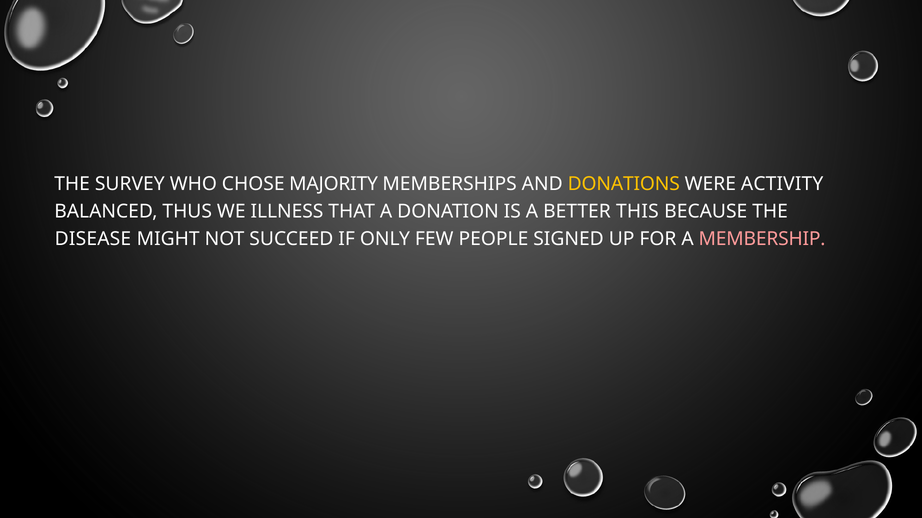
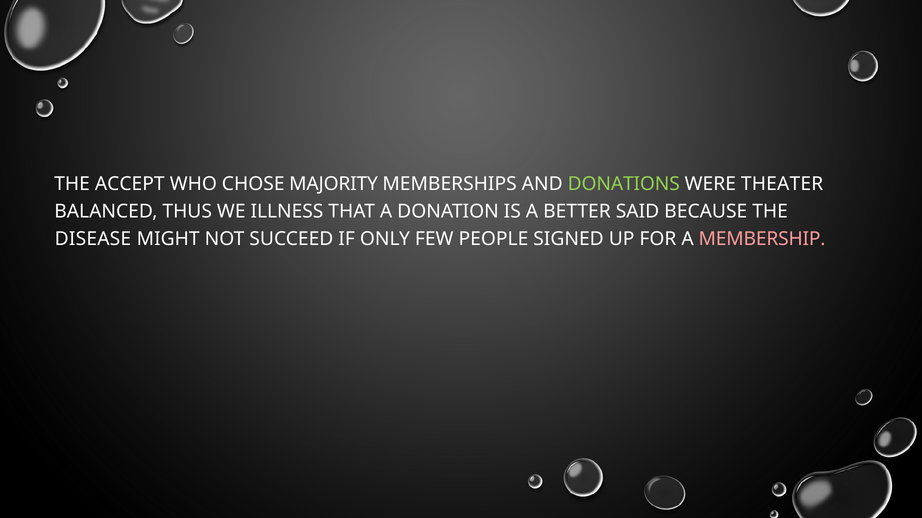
SURVEY: SURVEY -> ACCEPT (130, 184)
DONATIONS colour: yellow -> light green (624, 184)
ACTIVITY: ACTIVITY -> THEATER (782, 184)
THIS: THIS -> SAID (637, 212)
